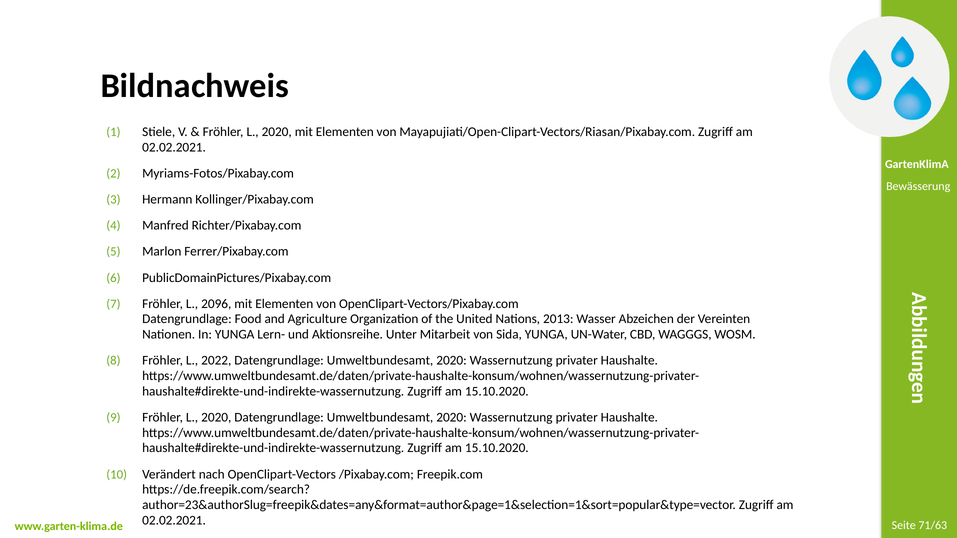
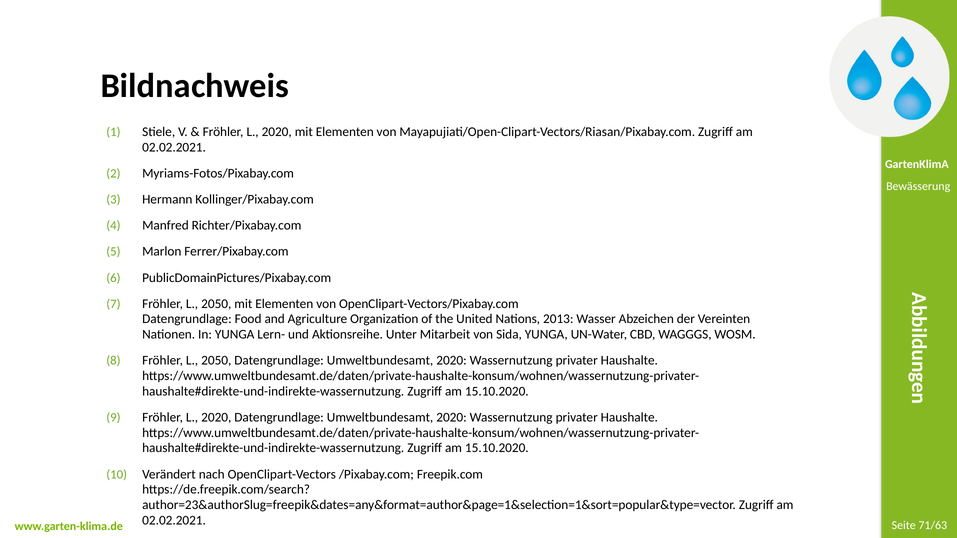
2096: 2096 -> 2050 (216, 304)
2022: 2022 -> 2050 (216, 361)
